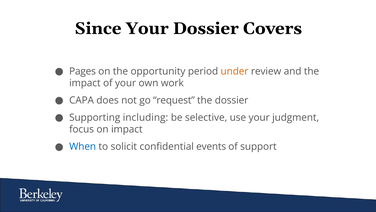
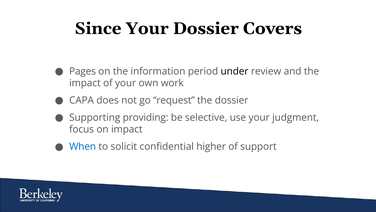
opportunity: opportunity -> information (158, 71)
under colour: orange -> black (235, 71)
including: including -> providing (146, 117)
events: events -> higher (211, 146)
